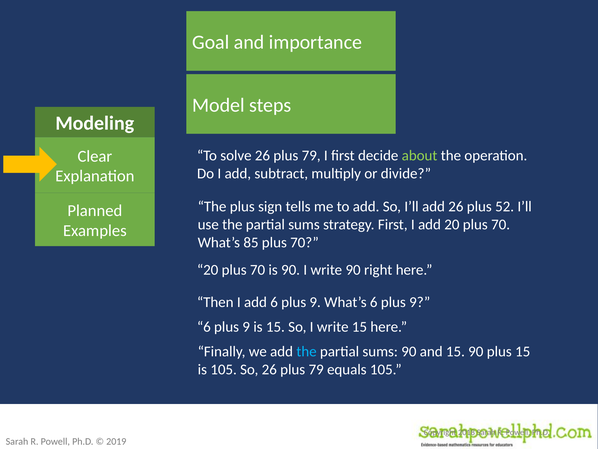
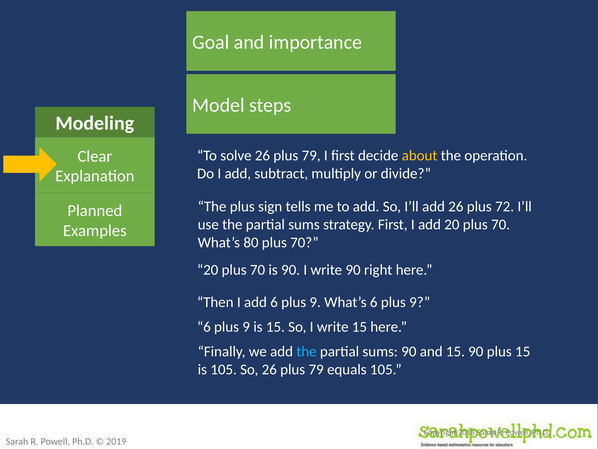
about colour: light green -> yellow (420, 156)
52: 52 -> 72 (505, 206)
85: 85 -> 80 (251, 242)
